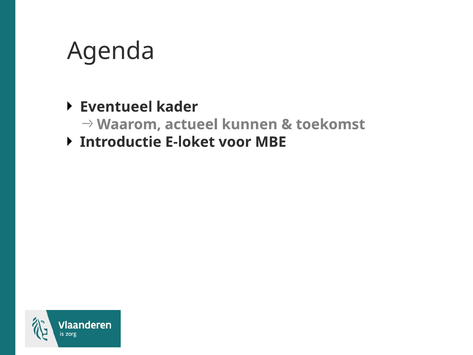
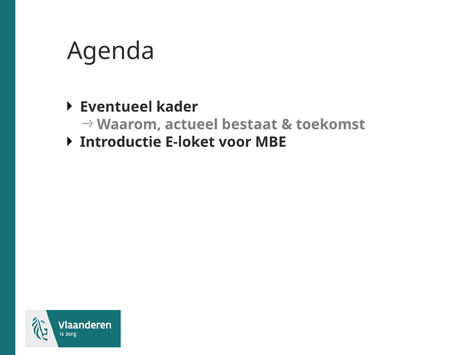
kunnen: kunnen -> bestaat (250, 124)
